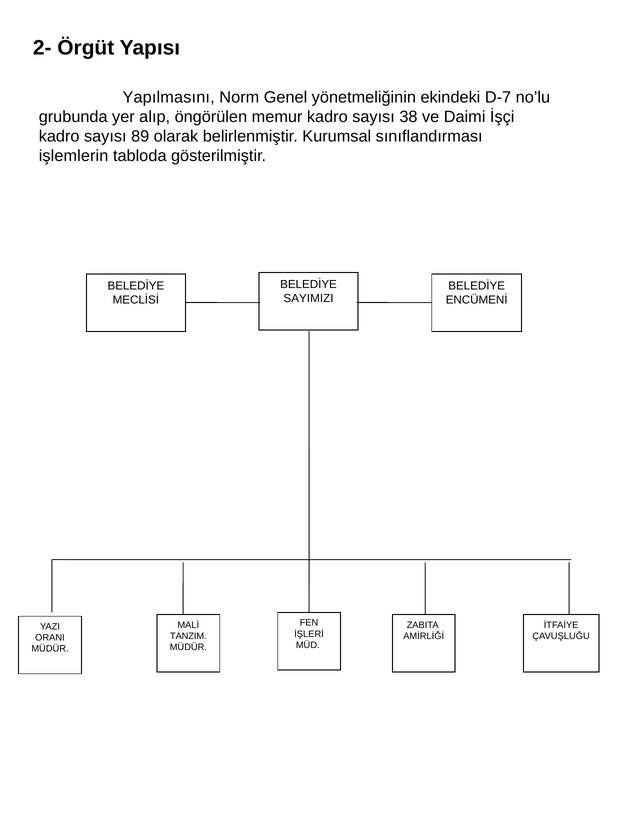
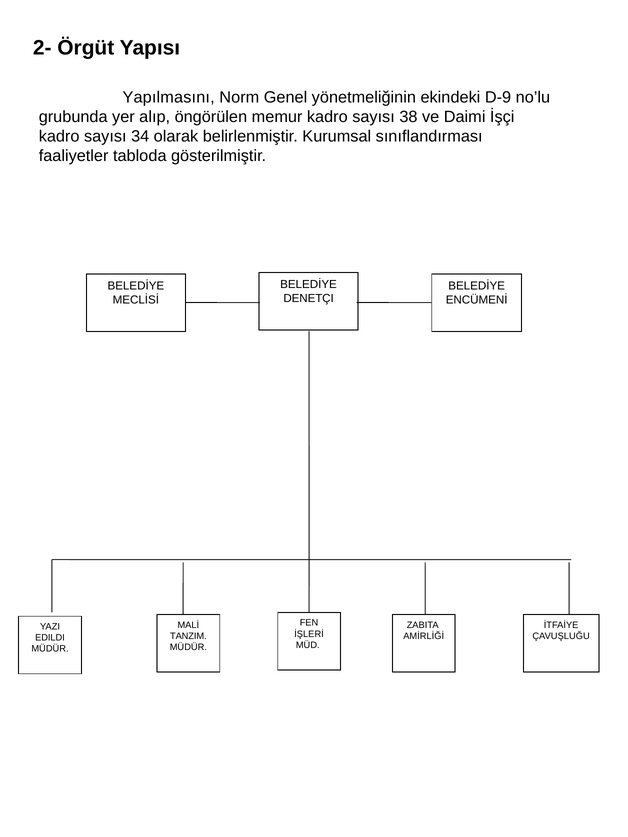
D-7: D-7 -> D-9 (498, 97)
89: 89 -> 34 (140, 137)
işlemlerin: işlemlerin -> faaliyetler (74, 156)
SAYIMIZI: SAYIMIZI -> DENETÇI (309, 299)
ORANI: ORANI -> EDILDI (50, 638)
